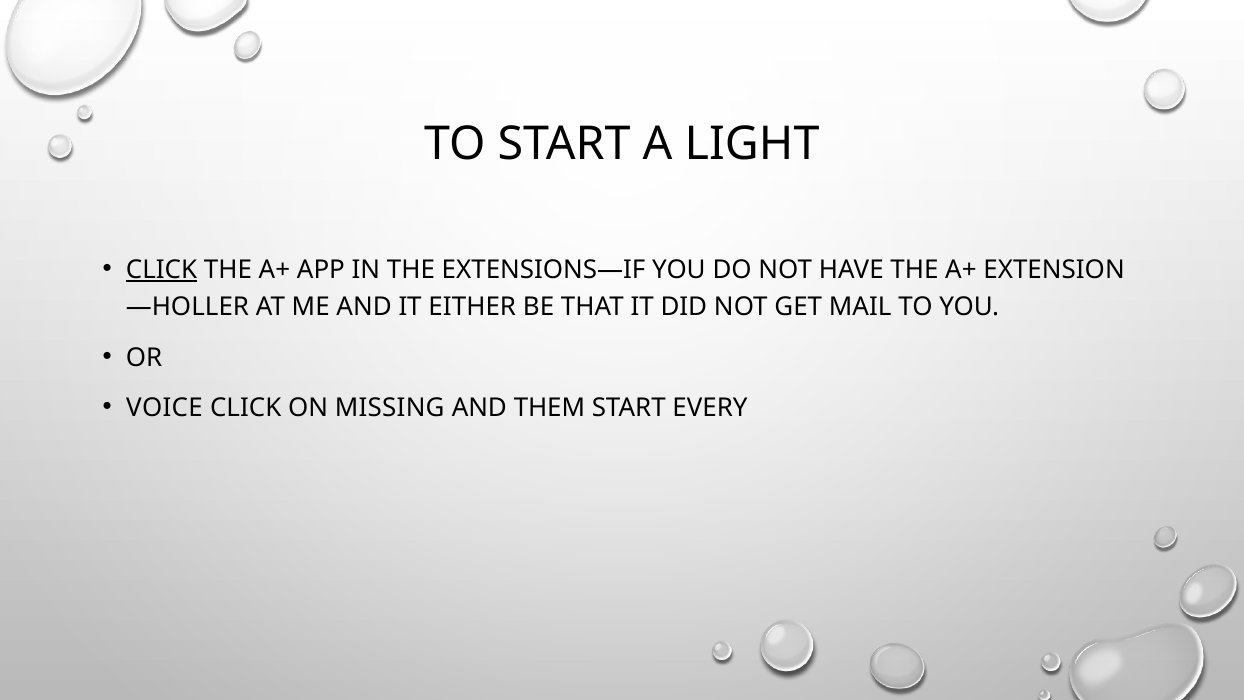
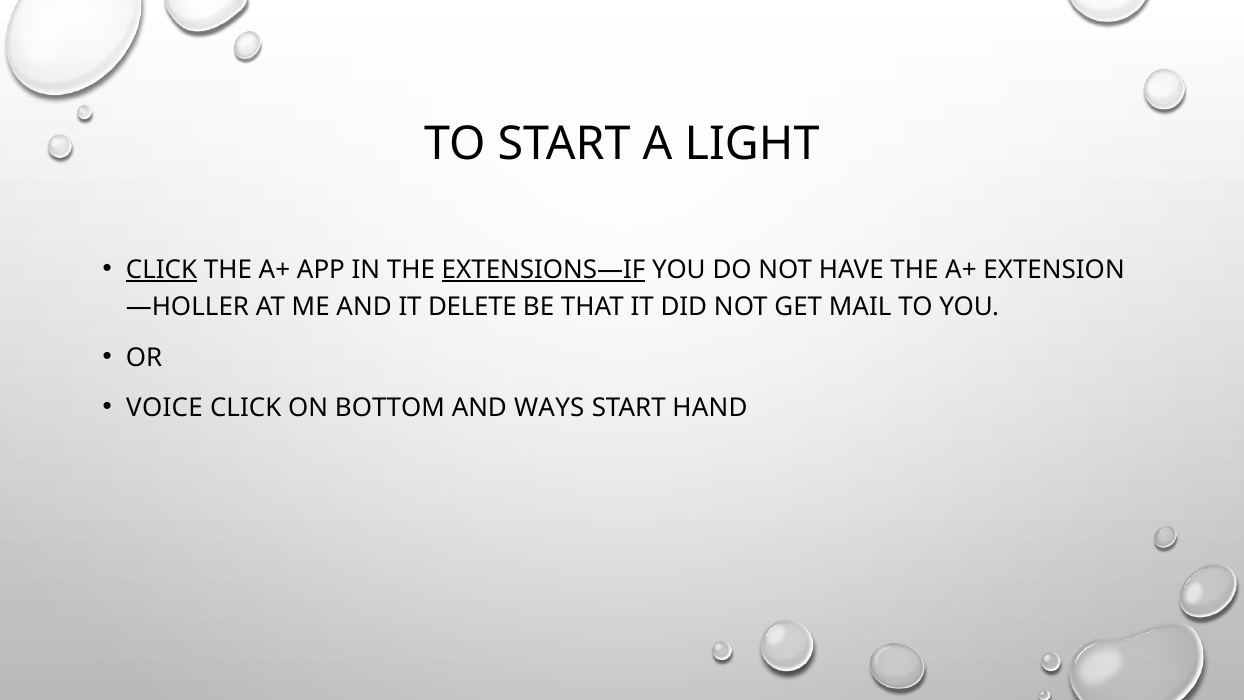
EXTENSIONS—IF underline: none -> present (544, 270)
EITHER: EITHER -> DELETE (472, 307)
MISSING: MISSING -> BOTTOM (390, 408)
THEM: THEM -> WAYS (549, 408)
EVERY: EVERY -> HAND (710, 408)
